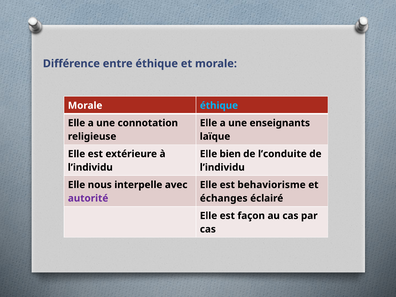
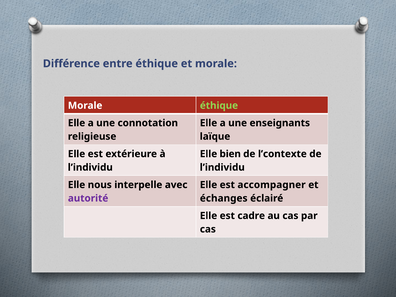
éthique colour: light blue -> light green (219, 106)
l’conduite: l’conduite -> l’contexte (282, 154)
behaviorisme: behaviorisme -> accompagner (272, 185)
façon: façon -> cadre (251, 216)
